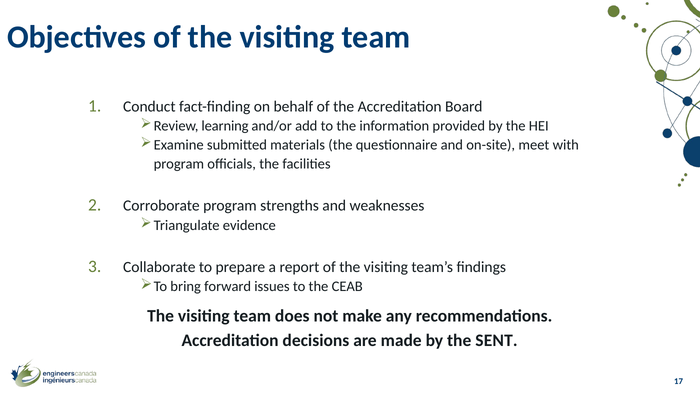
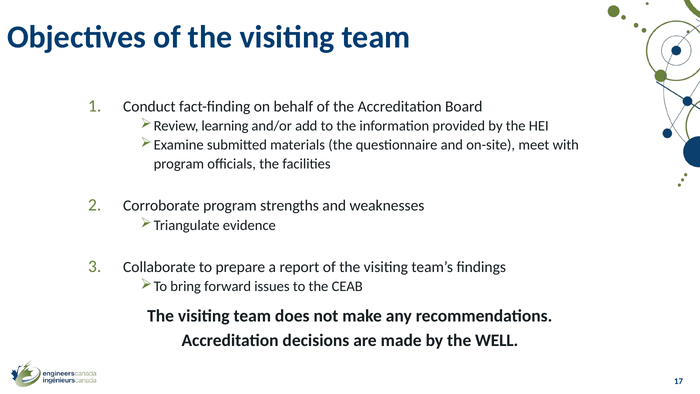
SENT: SENT -> WELL (497, 340)
